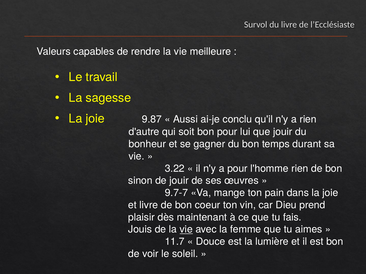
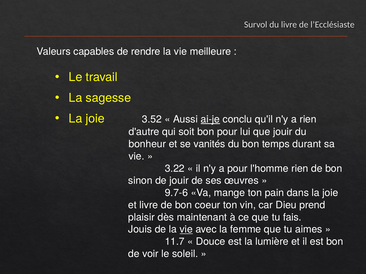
9.87: 9.87 -> 3.52 (152, 120)
ai-je underline: none -> present (210, 120)
gagner: gagner -> vanités (209, 144)
9.7-7: 9.7-7 -> 9.7-6 (176, 193)
